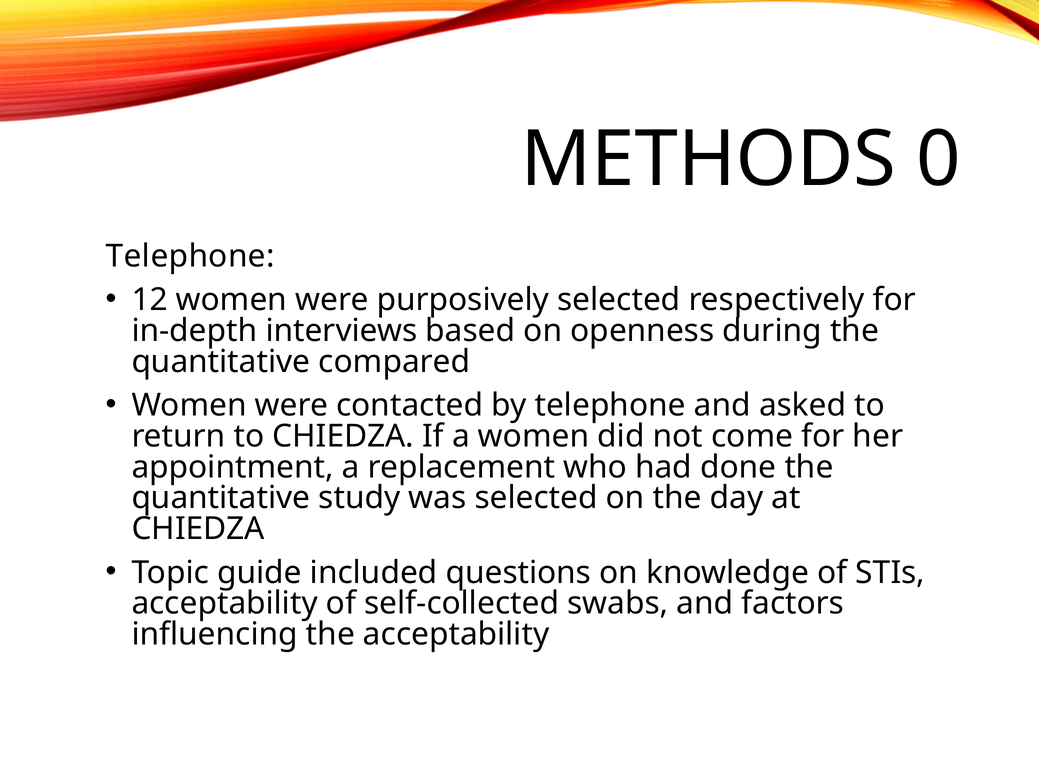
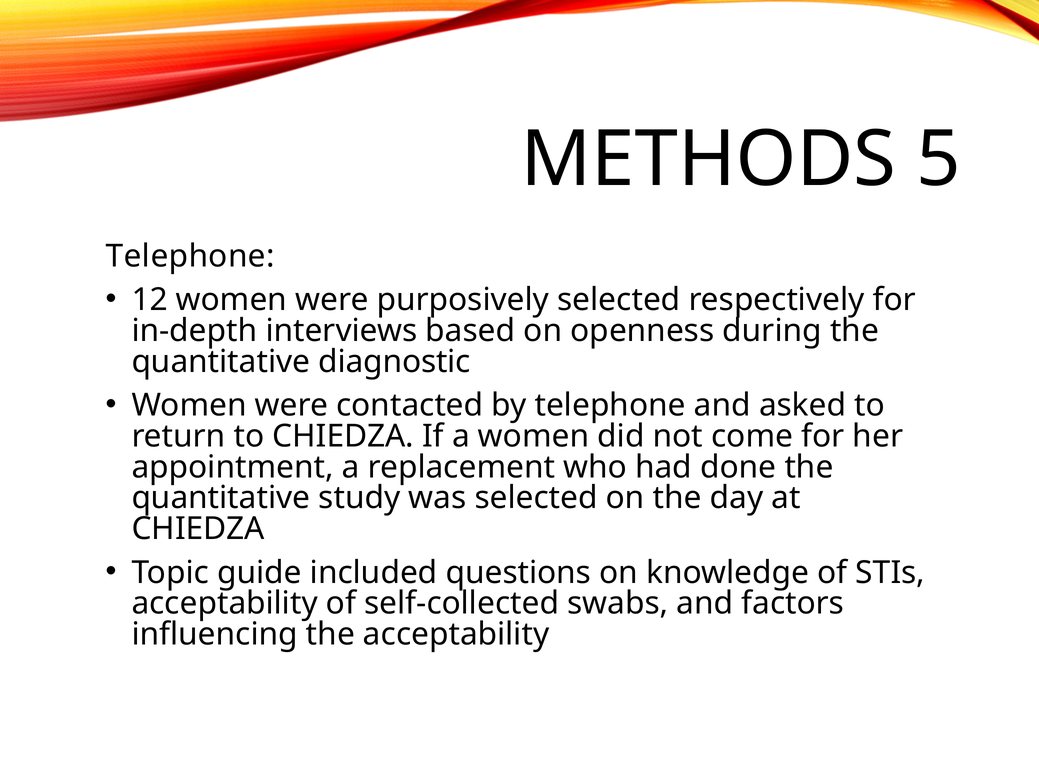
0: 0 -> 5 (939, 160)
compared: compared -> diagnostic (394, 362)
